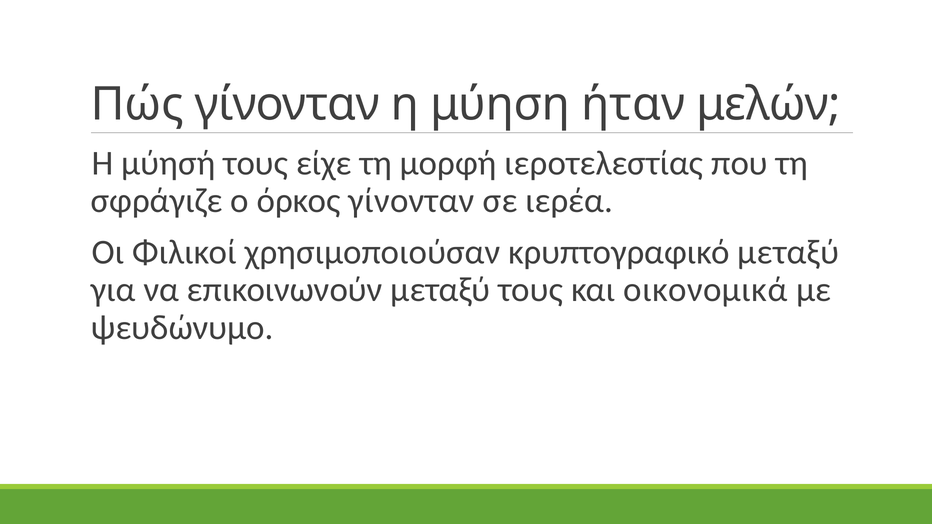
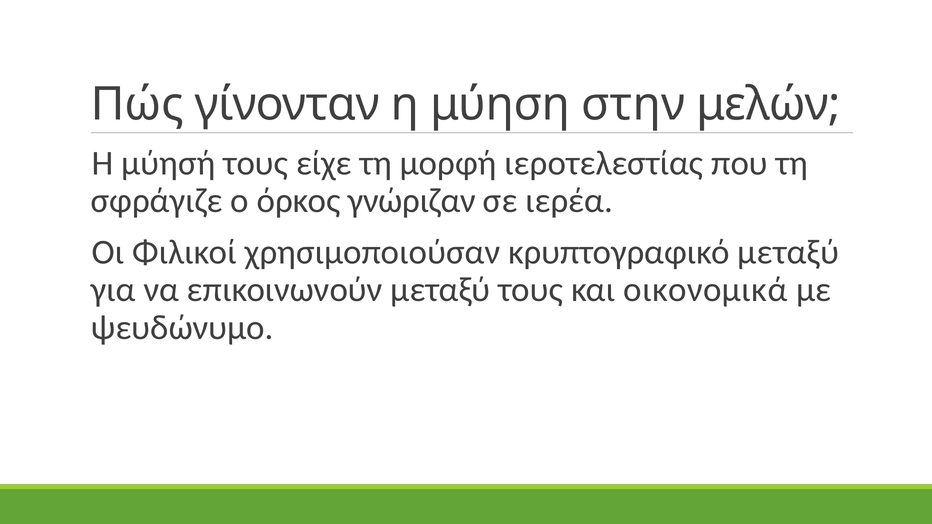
ήταν: ήταν -> στην (633, 104)
όρκος γίνονταν: γίνονταν -> γνώριζαν (412, 201)
